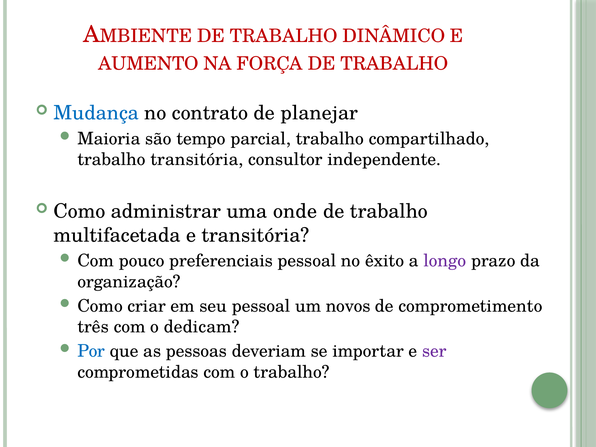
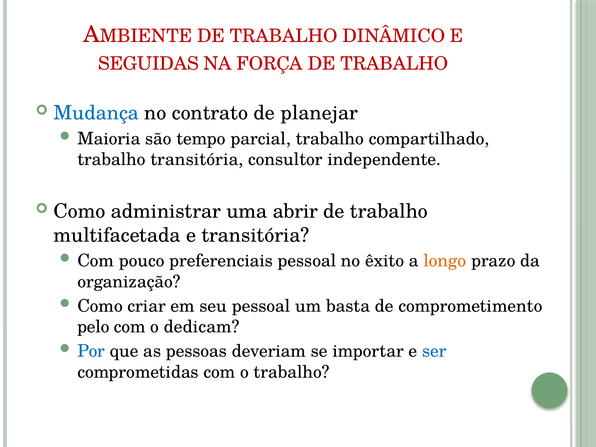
AUMENTO: AUMENTO -> SEGUIDAS (148, 64)
onde: onde -> abrir (295, 211)
longo colour: purple -> orange (445, 261)
novos: novos -> basta (348, 306)
três: três -> pelo (93, 327)
ser colour: purple -> blue (434, 351)
